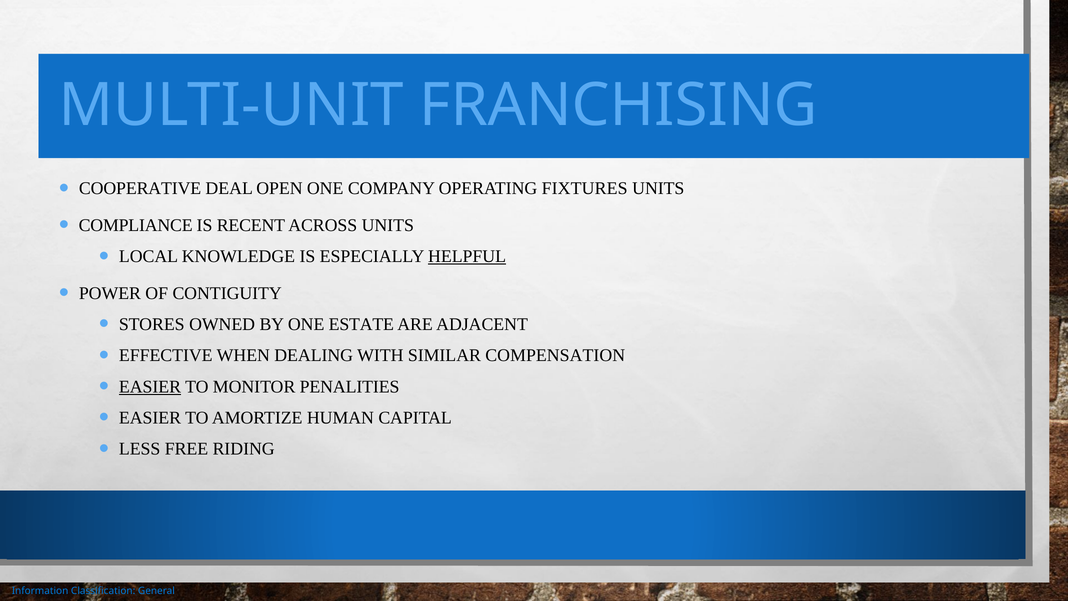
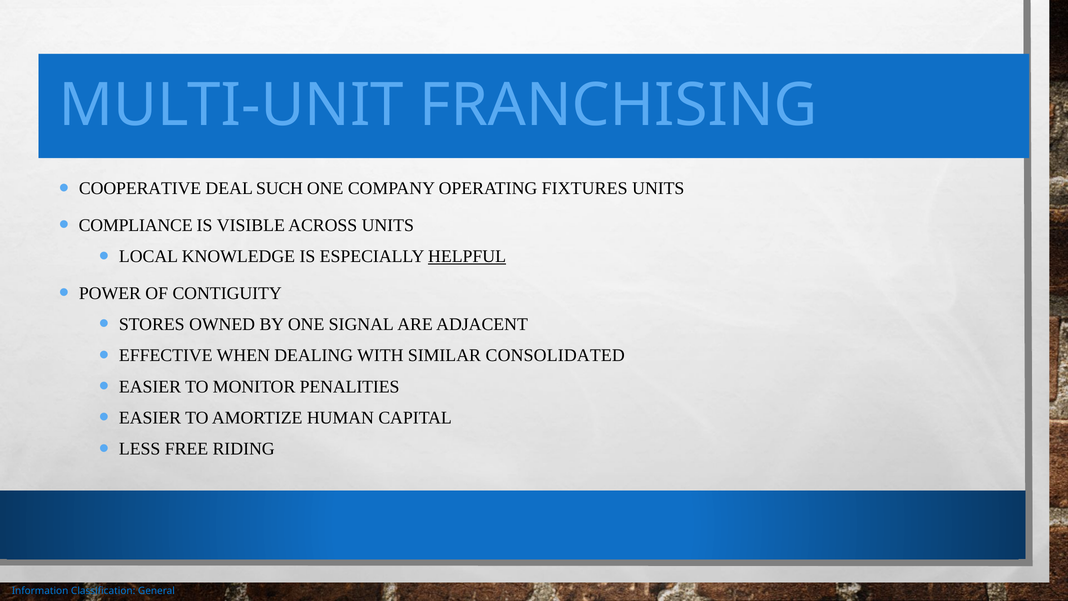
OPEN: OPEN -> SUCH (280, 188)
RECENT: RECENT -> VISIBLE (251, 225)
ESTATE: ESTATE -> SIGNAL (361, 324)
COMPENSATION: COMPENSATION -> CONSOLIDATED (555, 355)
EASIER underline: present -> none (150, 387)
